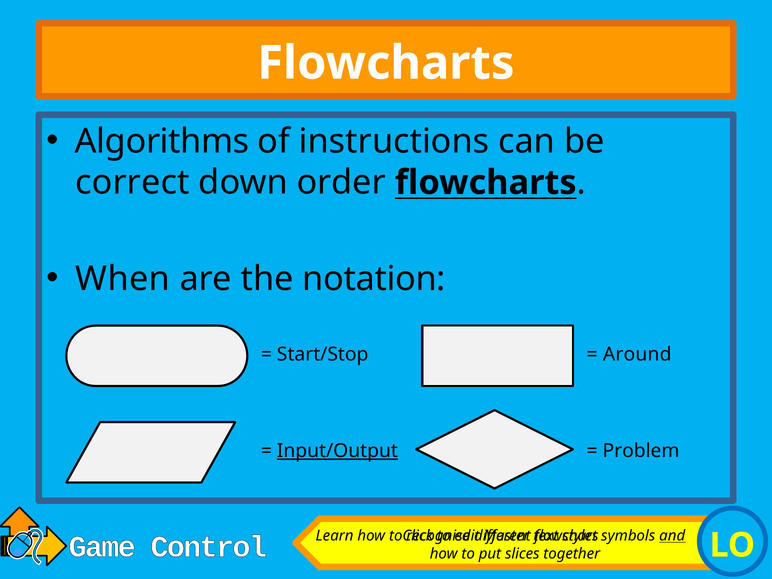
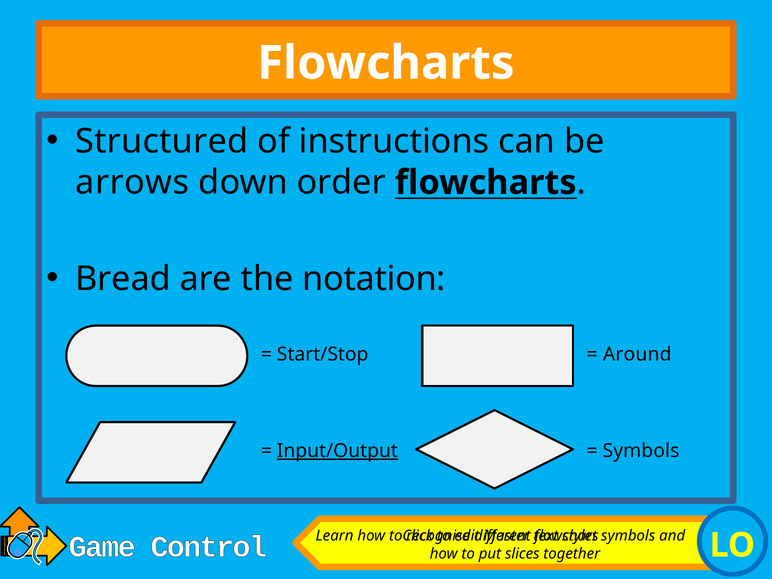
Algorithms: Algorithms -> Structured (162, 141)
correct: correct -> arrows (132, 183)
When: When -> Bread (123, 279)
Problem: Problem -> Symbols (641, 451)
and underline: present -> none (672, 536)
